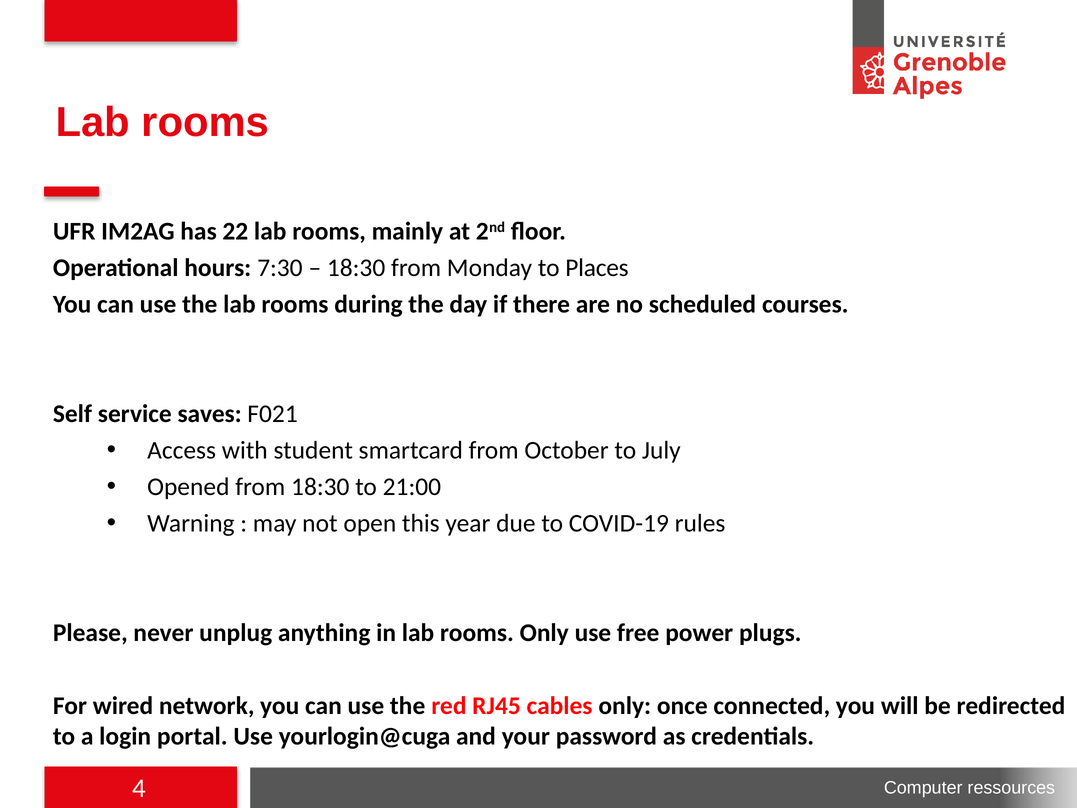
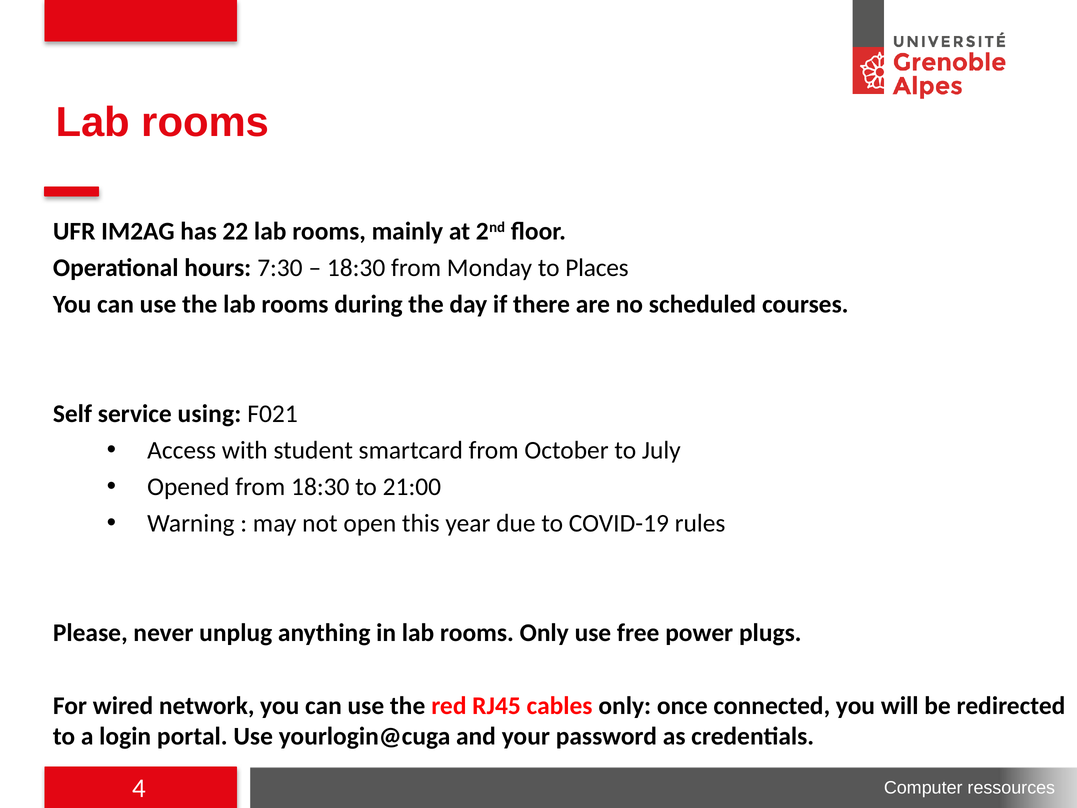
saves: saves -> using (209, 414)
